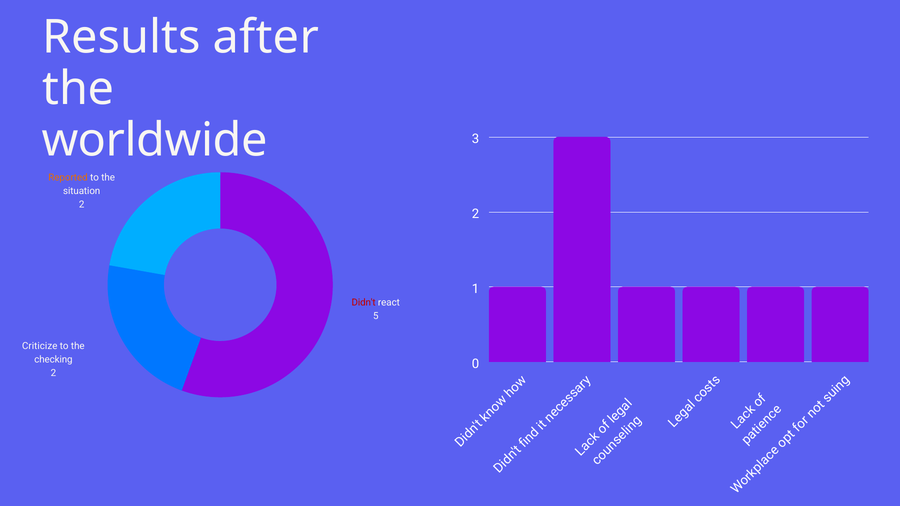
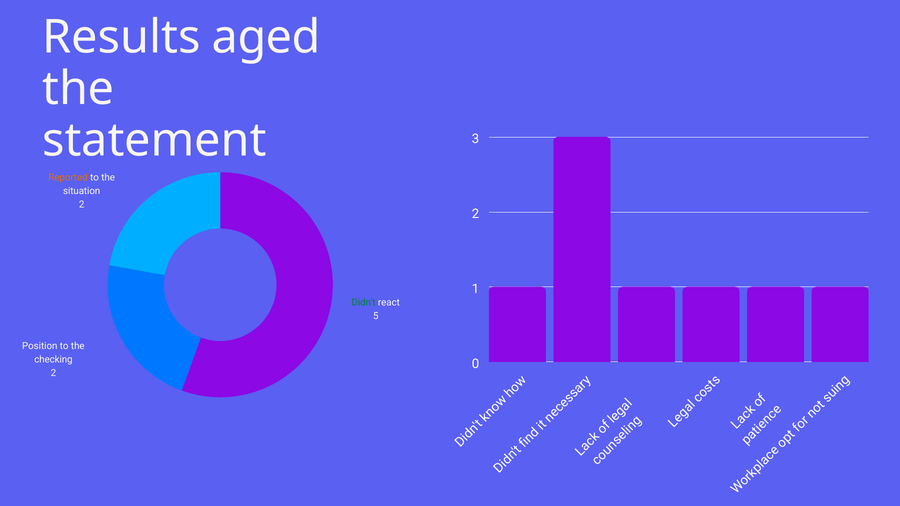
after: after -> aged (266, 37)
worldwide: worldwide -> statement (154, 140)
Didn't colour: red -> green (364, 303)
Criticize: Criticize -> Position (40, 346)
